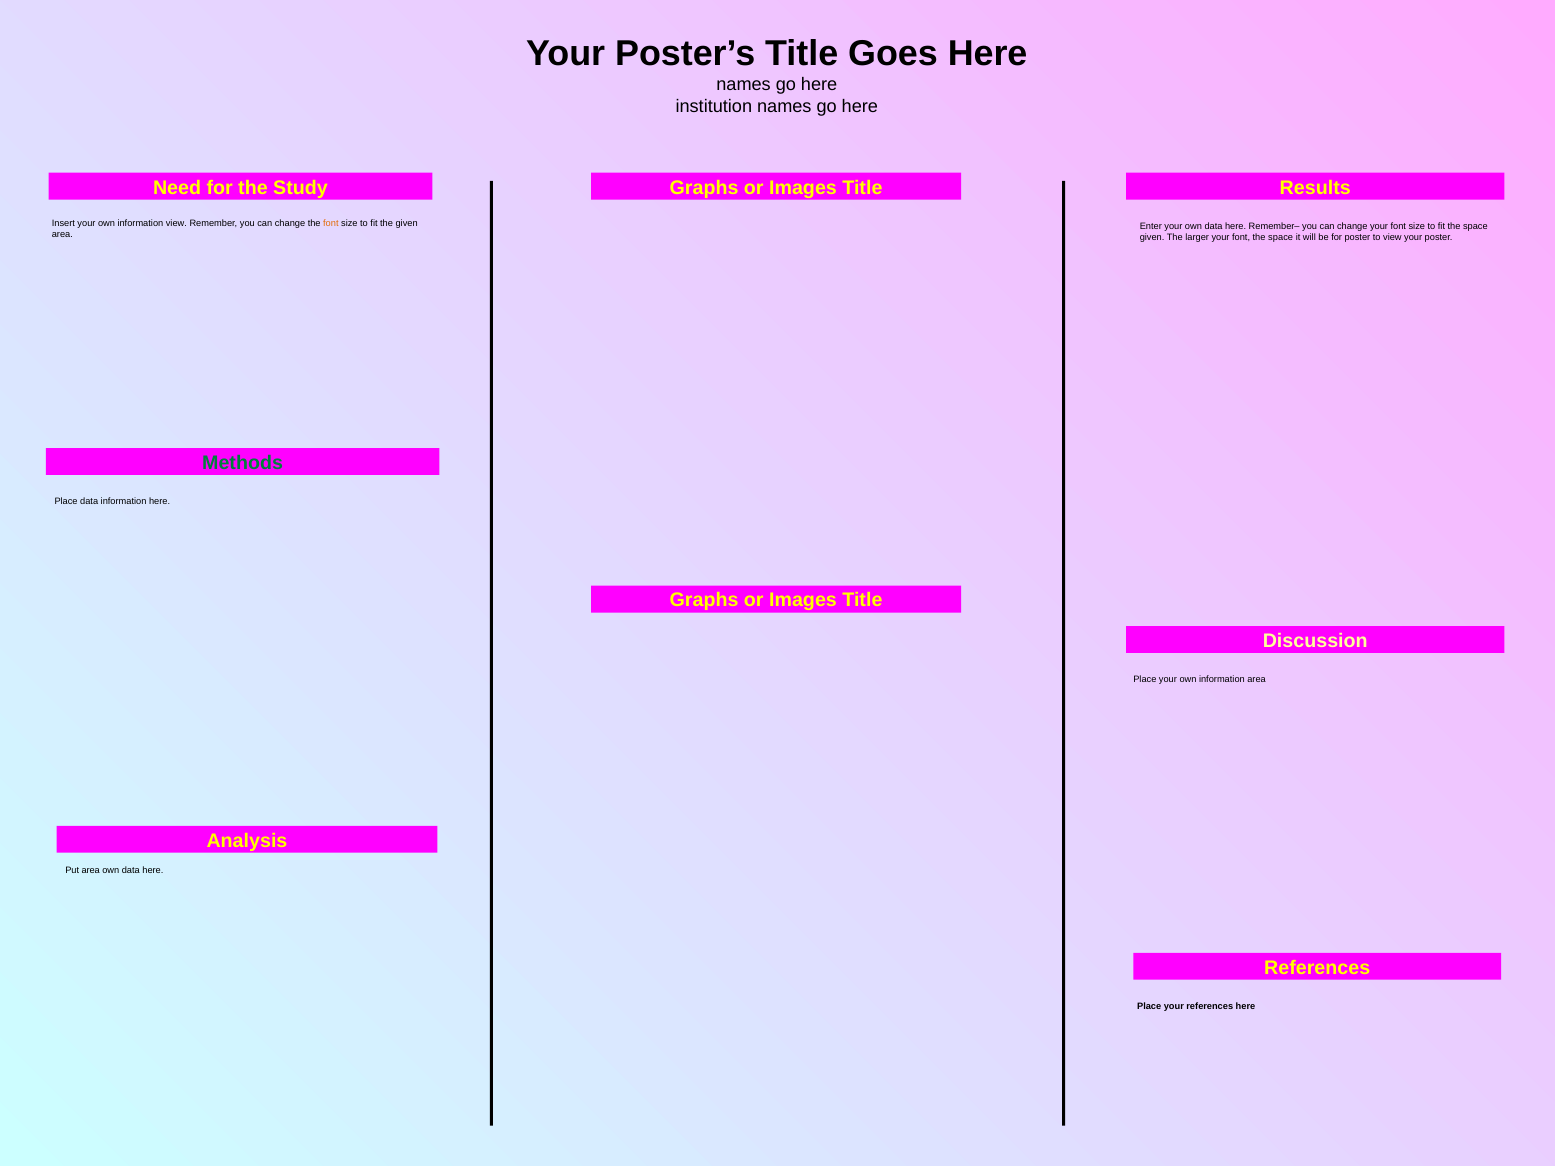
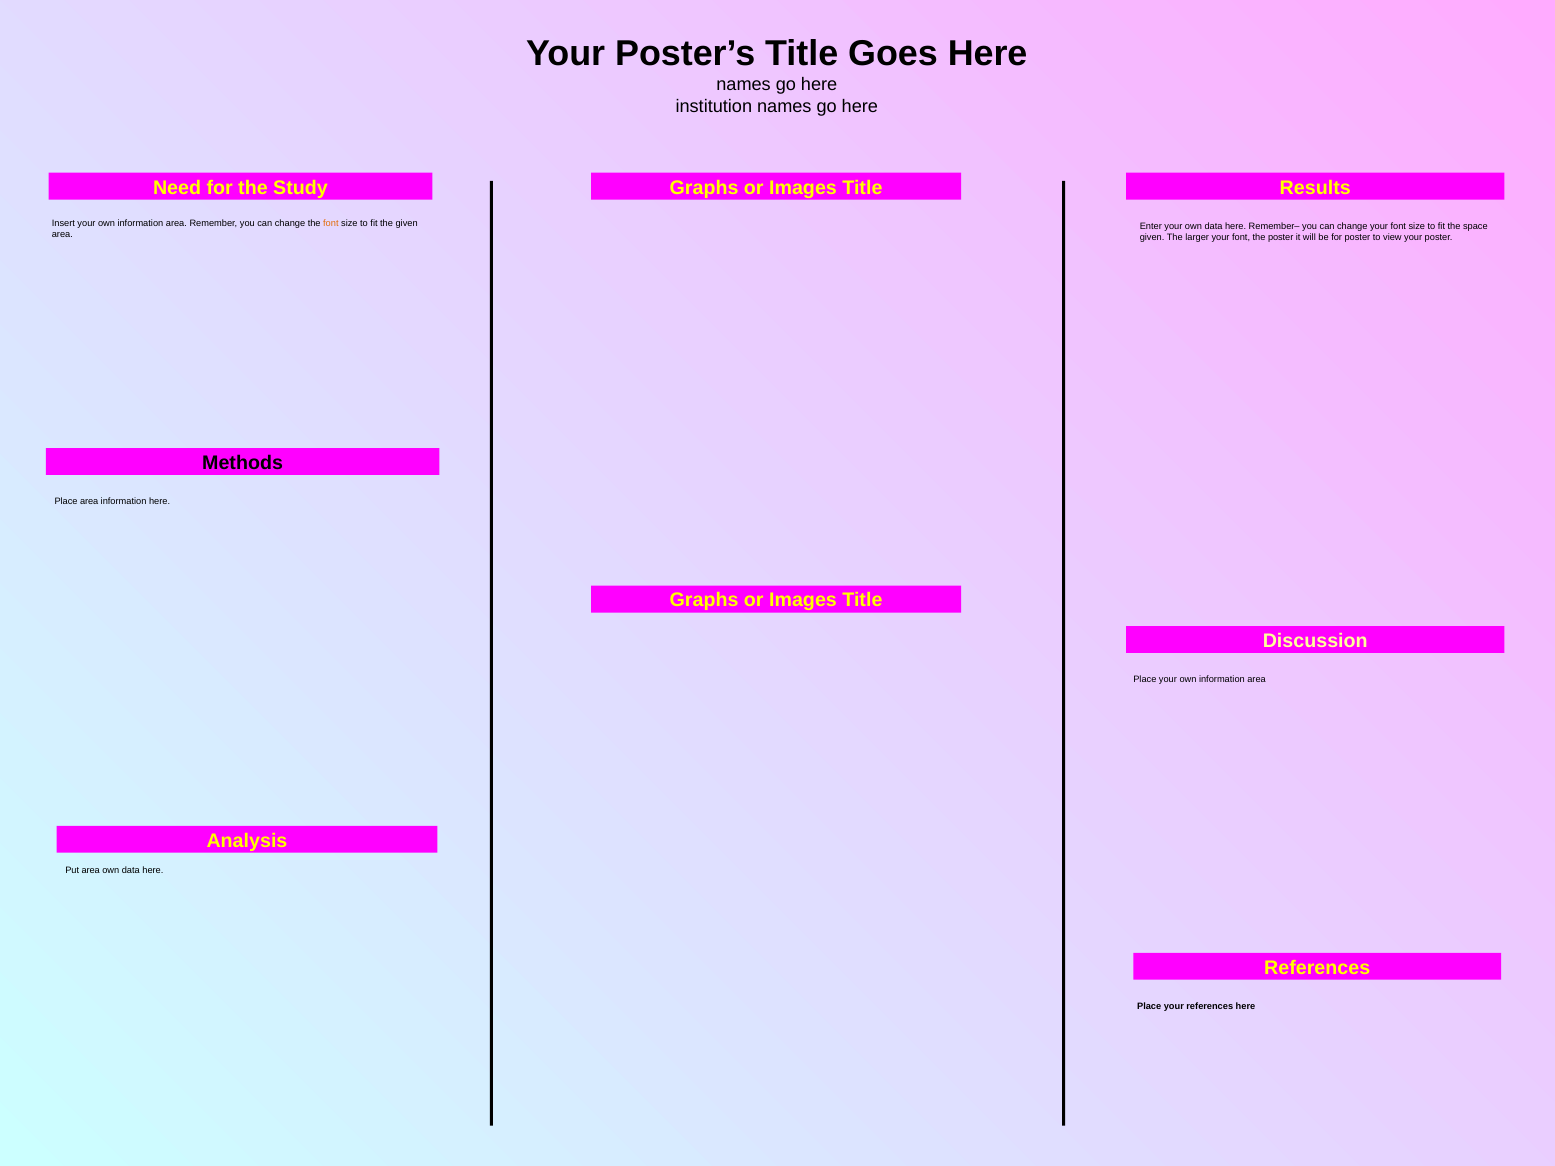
view: view -> area (176, 224)
font the space: space -> poster (1281, 238)
Methods colour: green -> black (243, 463)
Place data: data -> area (89, 502)
